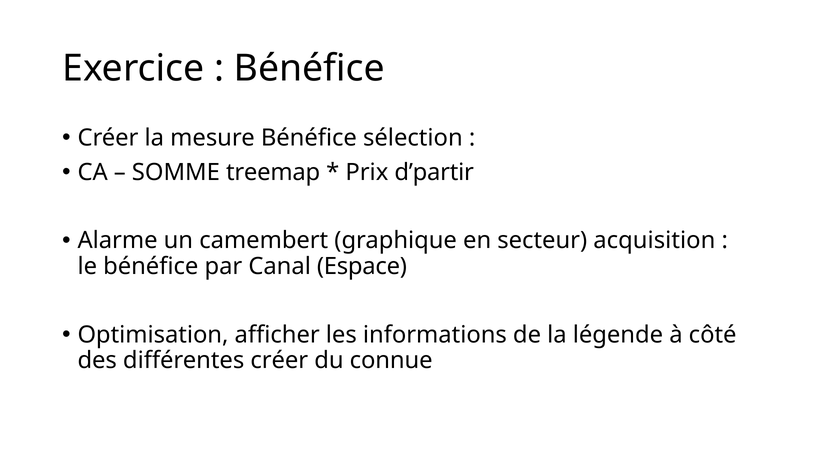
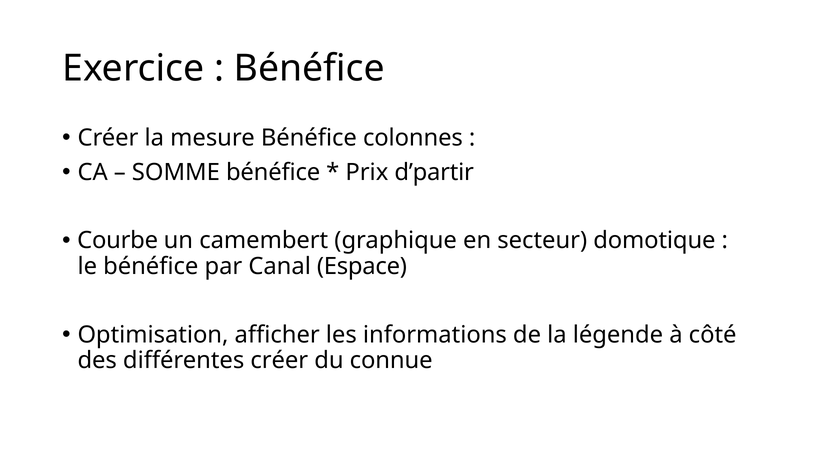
sélection: sélection -> colonnes (413, 138)
SOMME treemap: treemap -> bénéfice (273, 172)
Alarme: Alarme -> Courbe (118, 241)
acquisition: acquisition -> domotique (654, 241)
